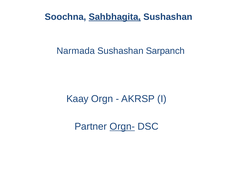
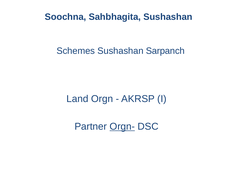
Sahbhagita underline: present -> none (115, 17)
Narmada: Narmada -> Schemes (76, 51)
Kaay: Kaay -> Land (77, 99)
